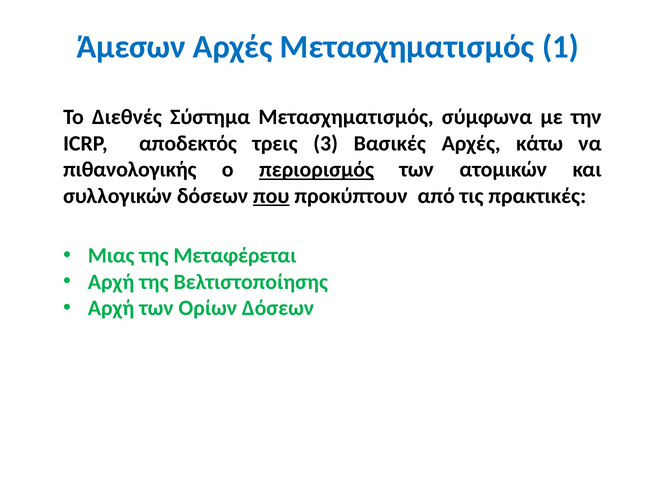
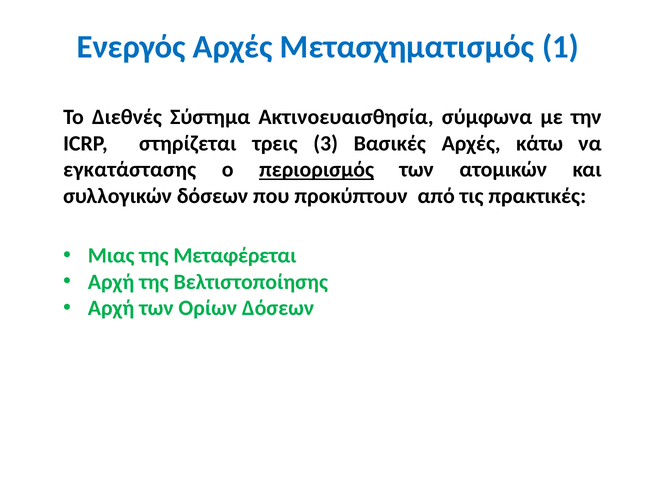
Άμεσων: Άμεσων -> Ενεργός (131, 47)
Σύστημα Μετασχηματισμός: Μετασχηματισμός -> Ακτινοευαισθησία (346, 117)
αποδεκτός: αποδεκτός -> στηρίζεται (188, 144)
πιθανολογικής: πιθανολογικής -> εγκατάστασης (130, 170)
που underline: present -> none (271, 196)
